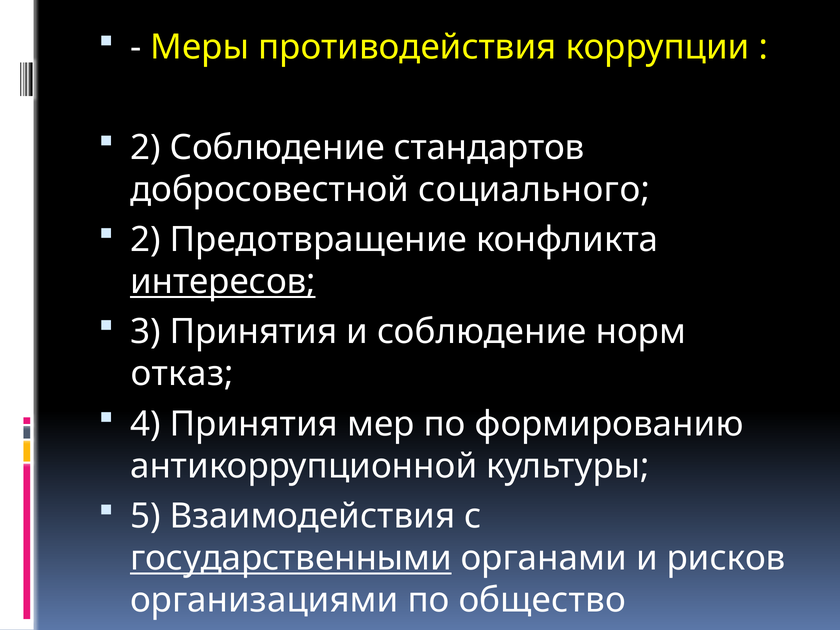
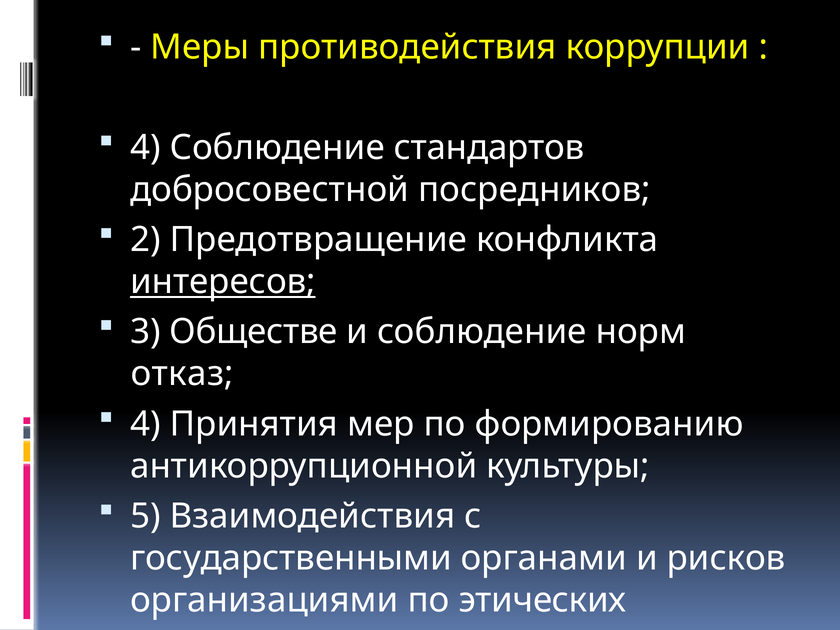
2: 2 -> 4 (145, 148)
социального: социального -> посредников (534, 190)
3 Принятия: Принятия -> Обществе (254, 332)
государственными underline: present -> none (291, 558)
общество: общество -> этических (542, 600)
